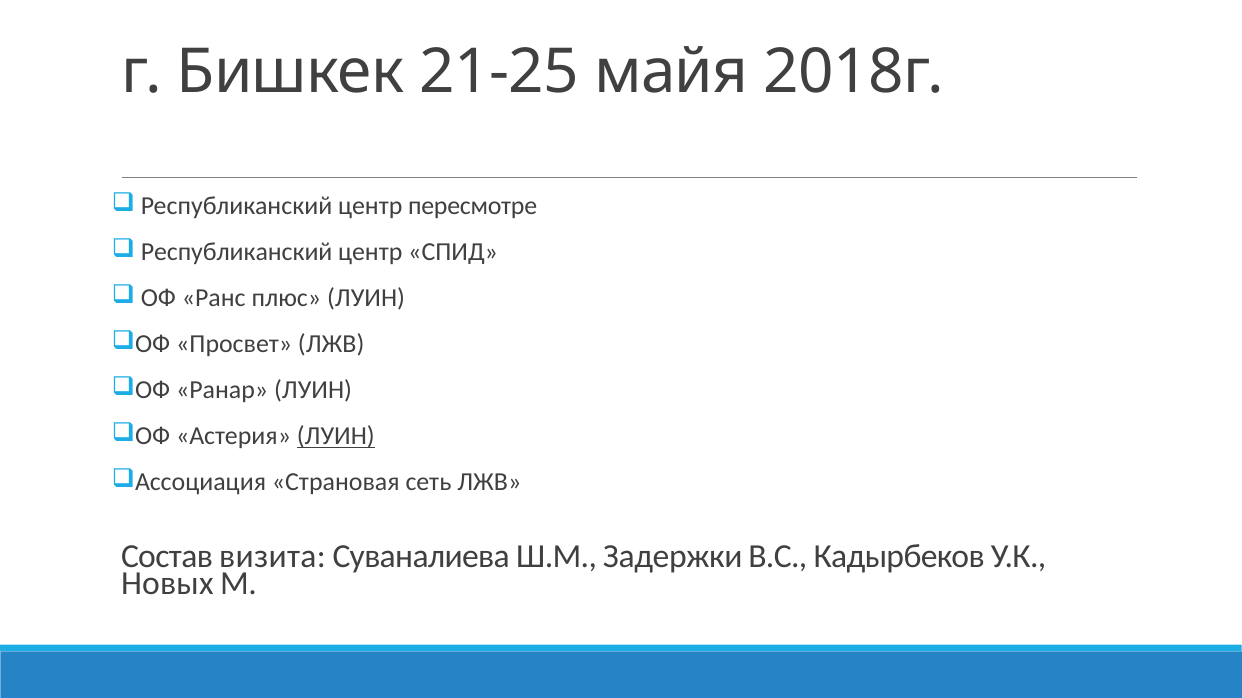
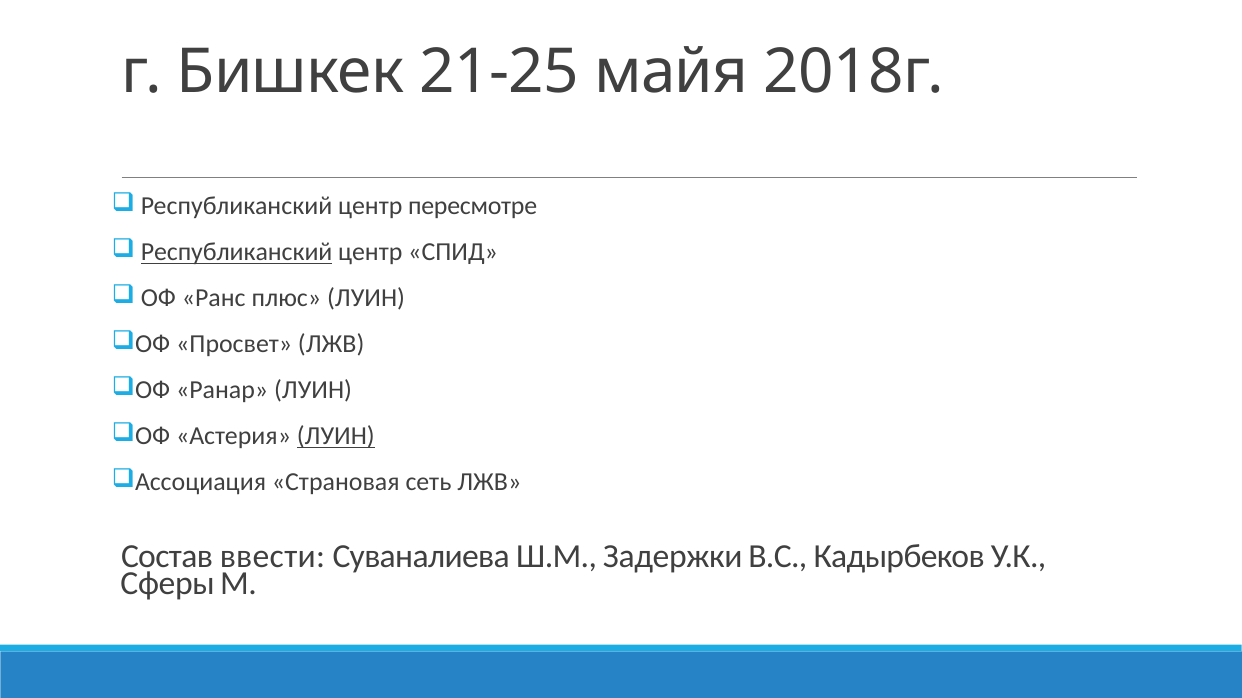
Республиканский underline: none -> present (237, 253)
визита: визита -> ввести (272, 556)
Новых: Новых -> Сферы (168, 584)
